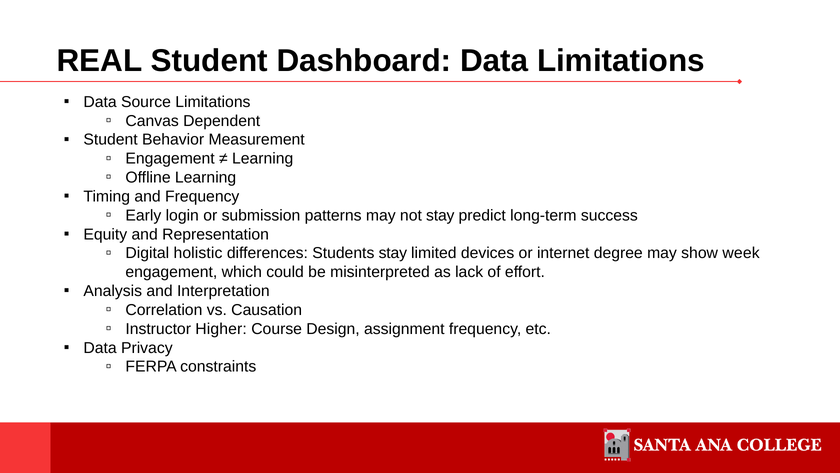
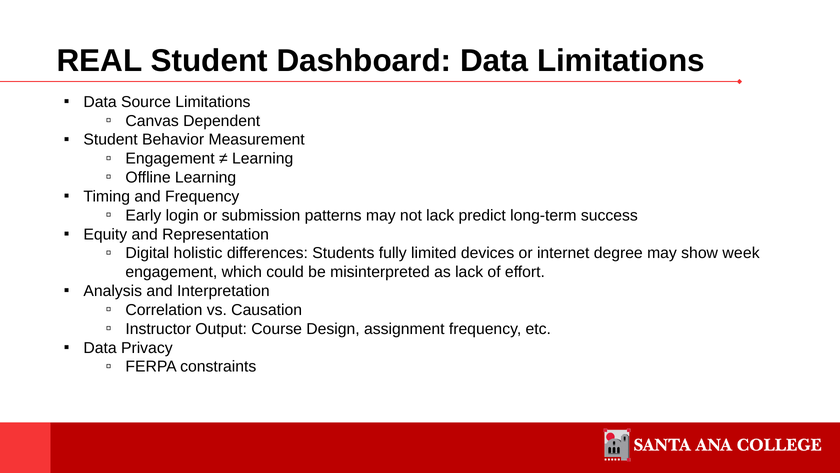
not stay: stay -> lack (440, 215)
Students stay: stay -> fully (393, 253)
Higher: Higher -> Output (221, 329)
